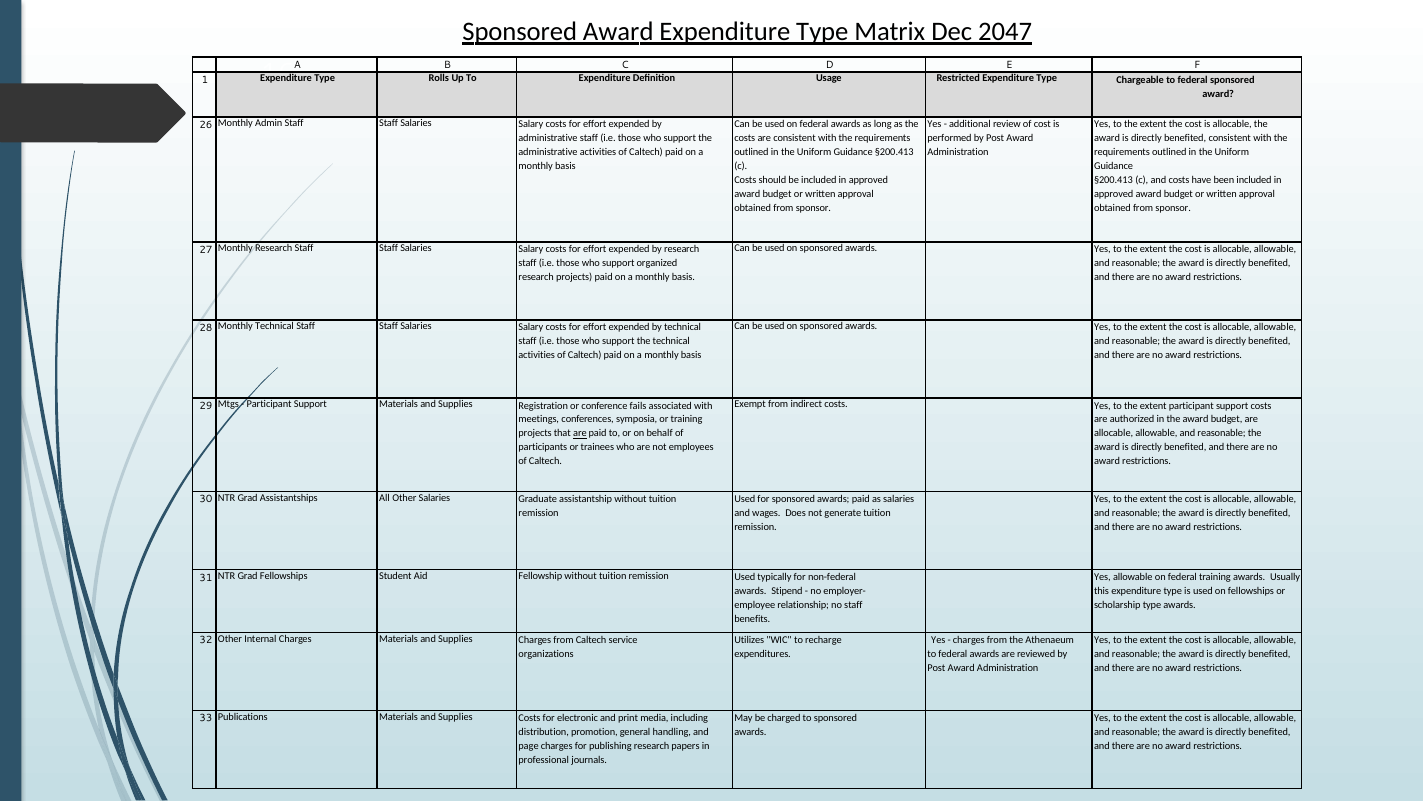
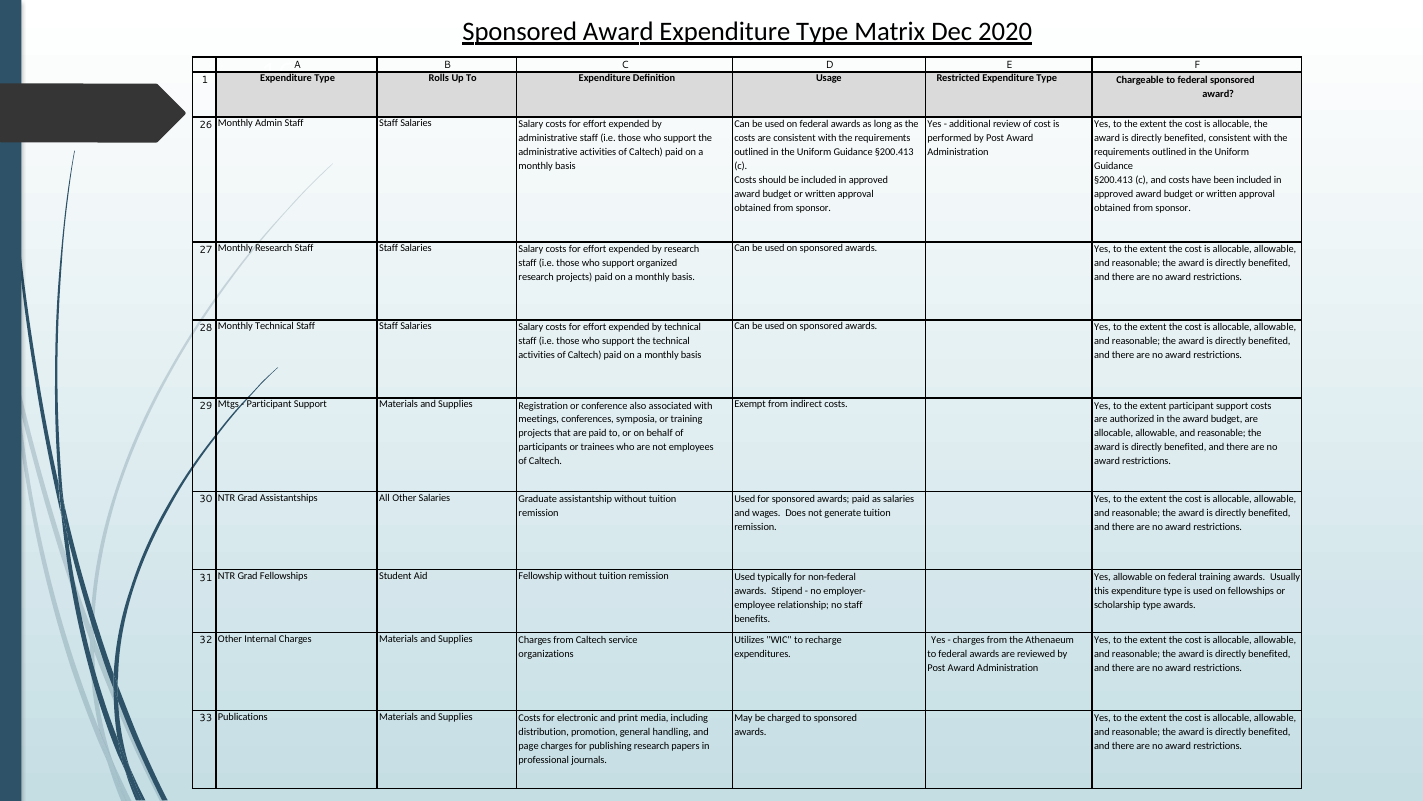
2047: 2047 -> 2020 (1005, 32)
fails: fails -> also (638, 405)
are underline: present -> none (580, 433)
